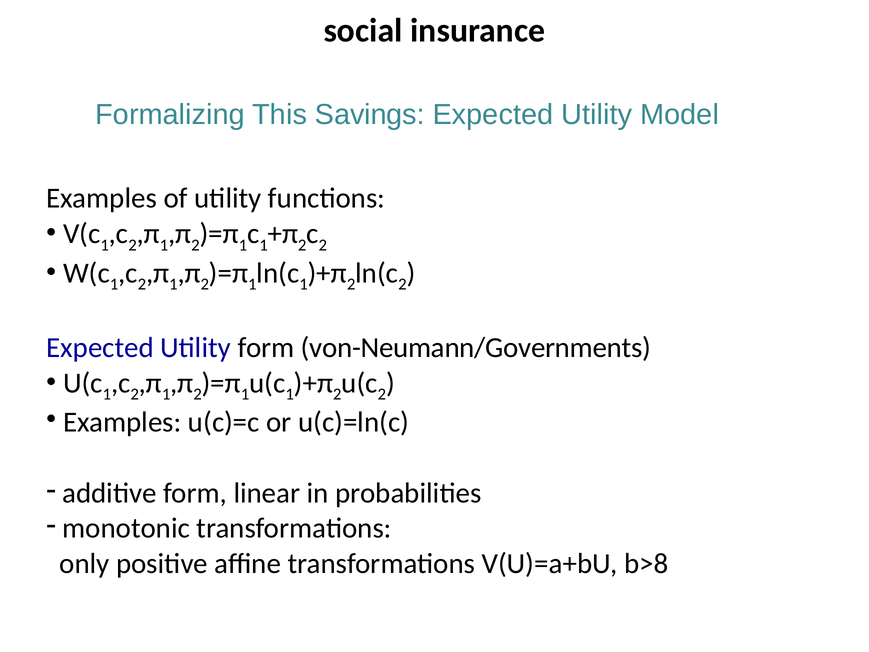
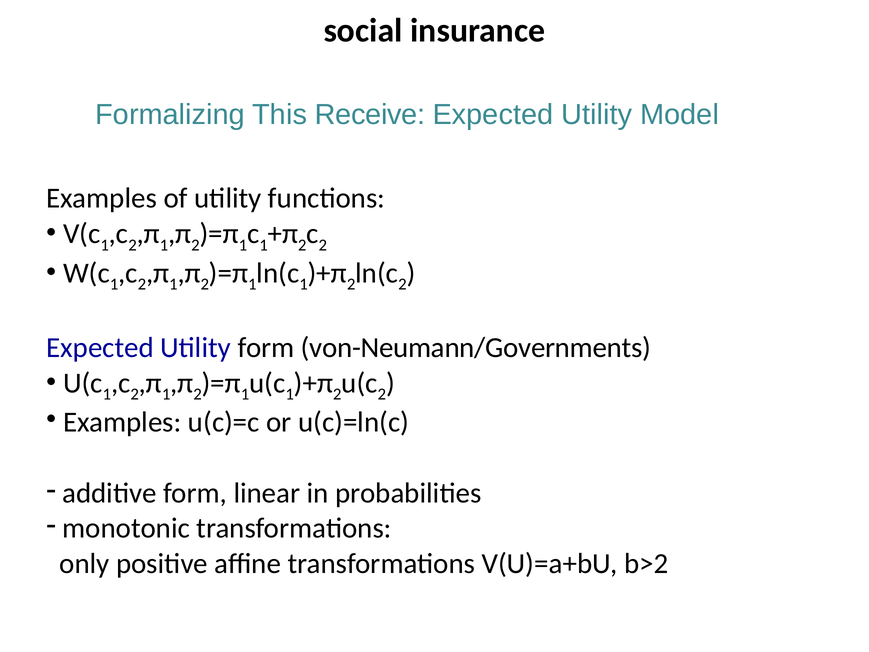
Savings: Savings -> Receive (370, 115)
b>8: b>8 -> b>2 (646, 563)
